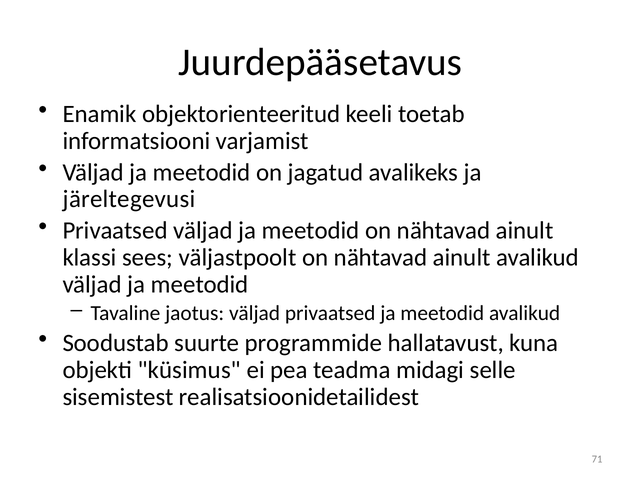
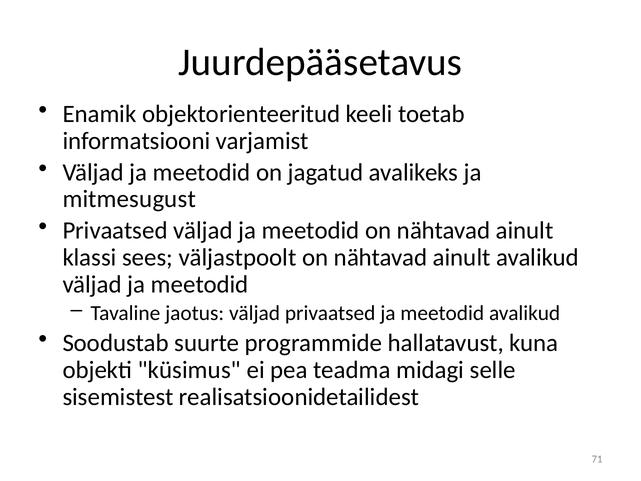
järeltegevusi: järeltegevusi -> mitmesugust (129, 199)
